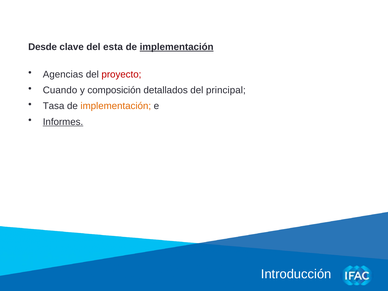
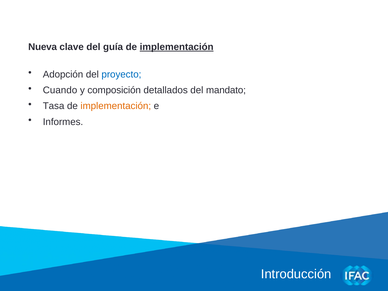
Desde: Desde -> Nueva (43, 47)
esta: esta -> guía (113, 47)
Agencias: Agencias -> Adopción (63, 74)
proyecto colour: red -> blue (121, 74)
principal: principal -> mandato (226, 90)
Informes underline: present -> none (63, 122)
